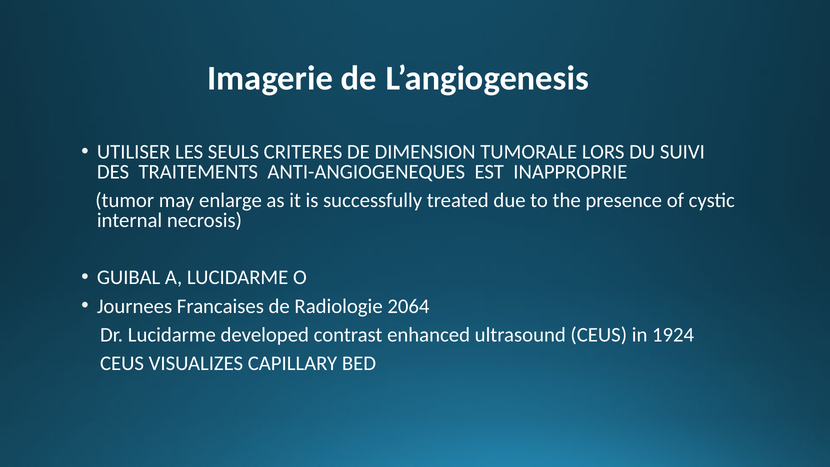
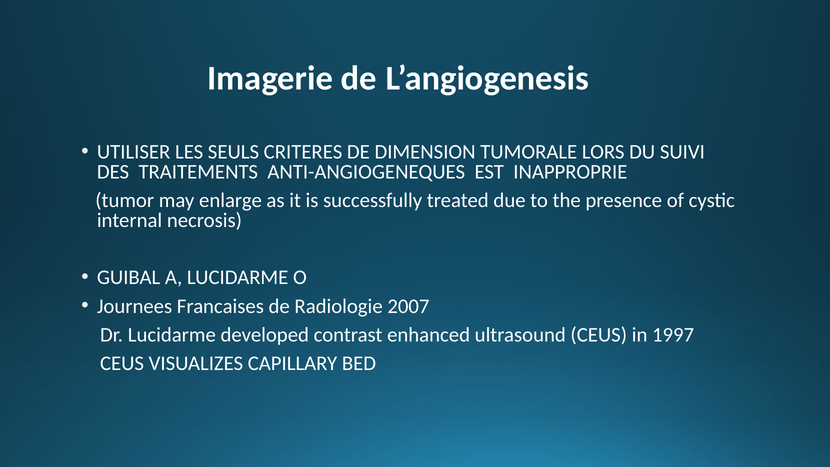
2064: 2064 -> 2007 (408, 306)
1924: 1924 -> 1997 (673, 335)
